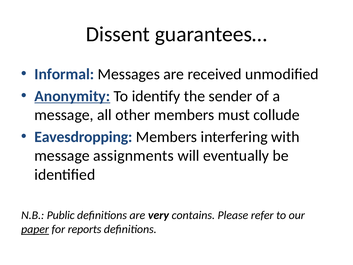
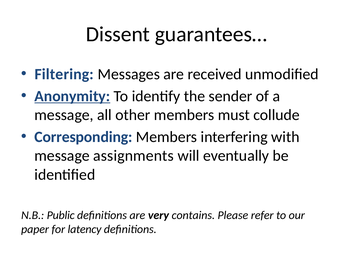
Informal: Informal -> Filtering (64, 74)
Eavesdropping: Eavesdropping -> Corresponding (83, 137)
paper underline: present -> none (35, 229)
reports: reports -> latency (85, 229)
